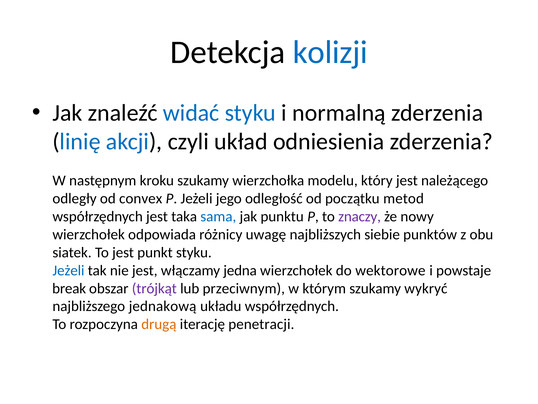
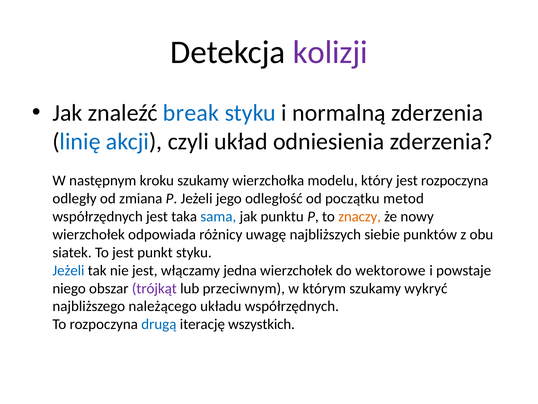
kolizji colour: blue -> purple (330, 52)
widać: widać -> break (191, 113)
jest należącego: należącego -> rozpoczyna (455, 180)
convex: convex -> zmiana (141, 198)
znaczy colour: purple -> orange (360, 216)
break: break -> niego (69, 288)
jednakową: jednakową -> należącego (163, 306)
drugą colour: orange -> blue (159, 324)
penetracji: penetracji -> wszystkich (261, 324)
